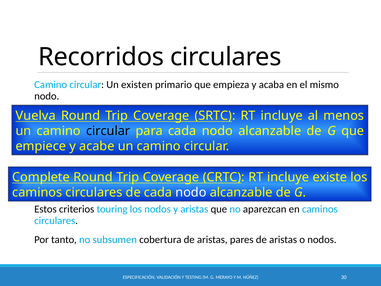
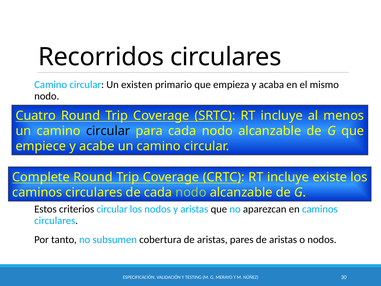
Vuelva: Vuelva -> Cuatro (36, 116)
nodo colour: white -> light green (191, 192)
criterios touring: touring -> circular (112, 209)
